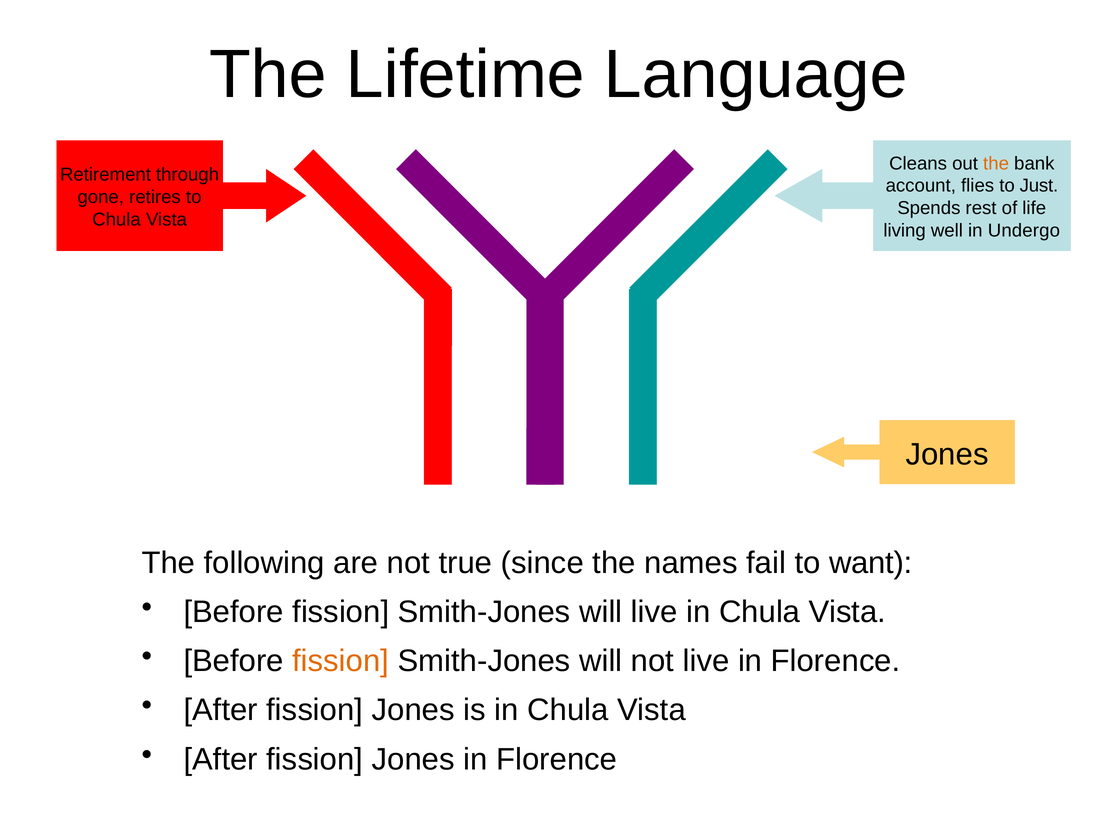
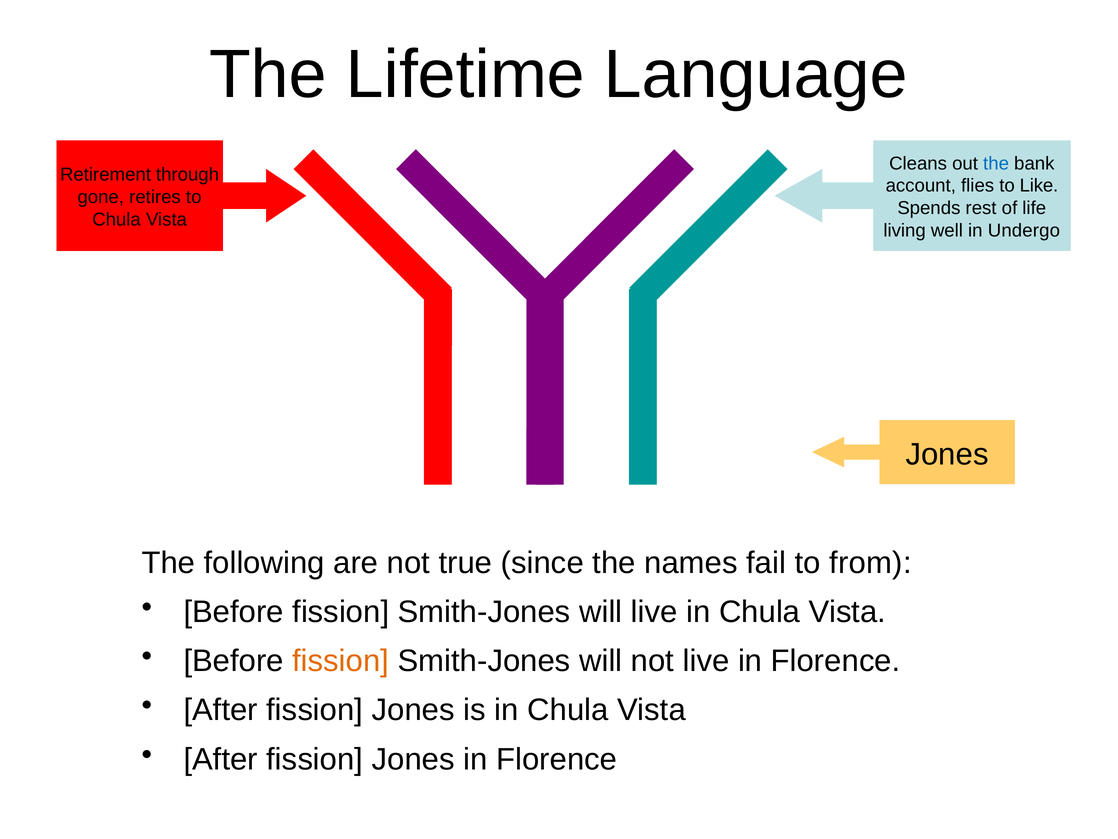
the colour: orange -> blue (996, 163)
Just: Just -> Like (1039, 186)
want: want -> from (870, 563)
